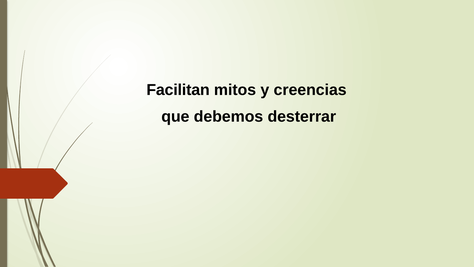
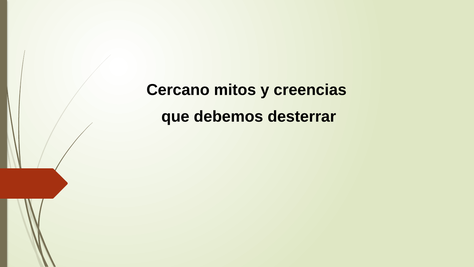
Facilitan: Facilitan -> Cercano (178, 90)
